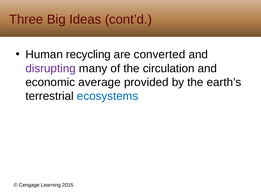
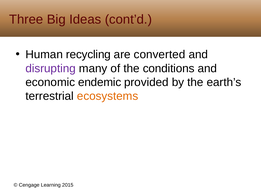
circulation: circulation -> conditions (169, 69)
average: average -> endemic (100, 83)
ecosystems colour: blue -> orange (108, 97)
